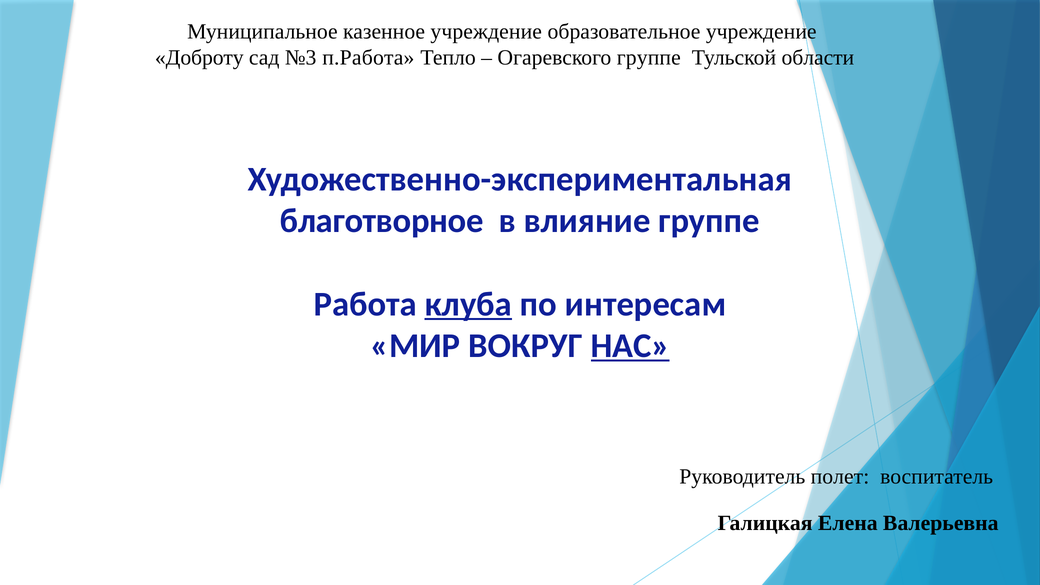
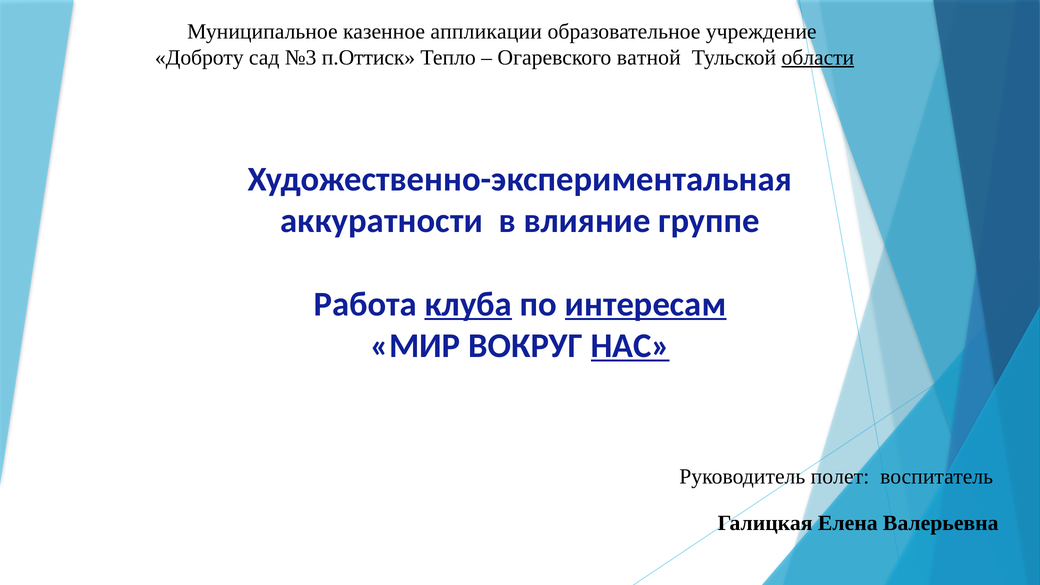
казенное учреждение: учреждение -> аппликации (486, 32)
п.Работа: п.Работа -> п.Оттиск (369, 58)
Огаревского группе: группе -> ватной (649, 58)
области underline: none -> present (818, 58)
благотворное: благотворное -> аккуратности (381, 221)
интересам underline: none -> present (646, 304)
